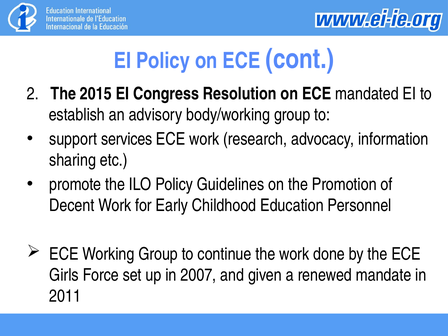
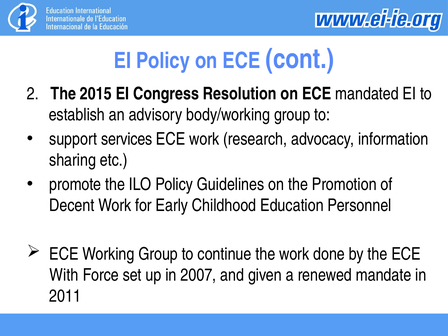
Girls: Girls -> With (64, 275)
